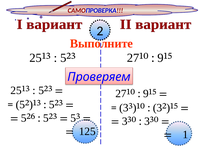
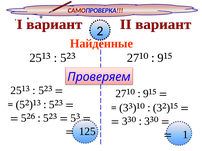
Выполните: Выполните -> Найденные (101, 44)
